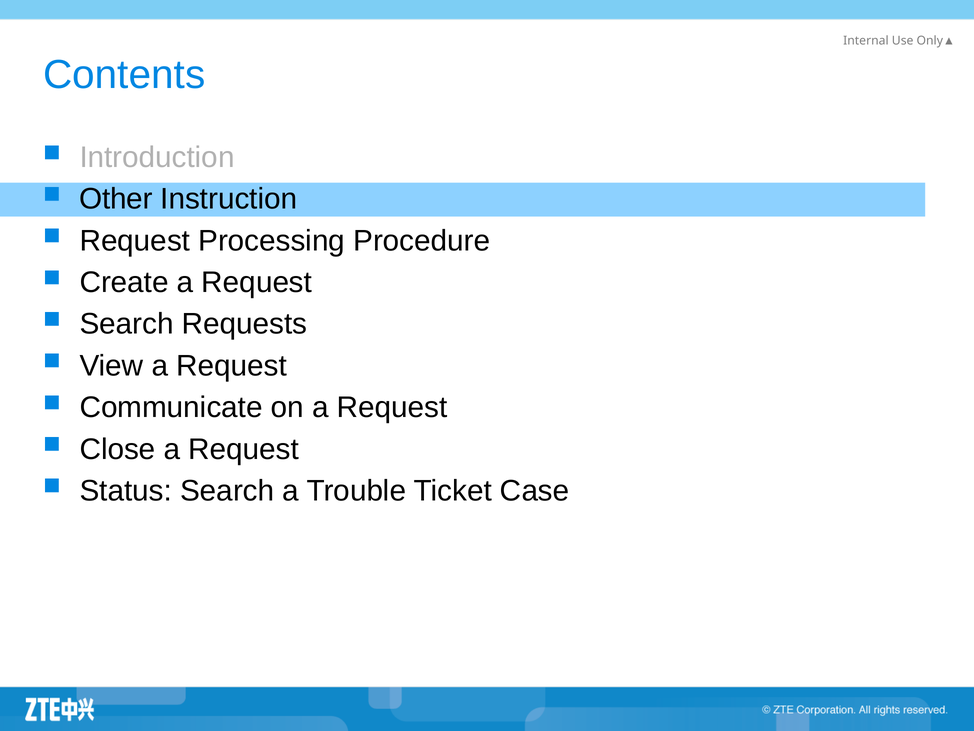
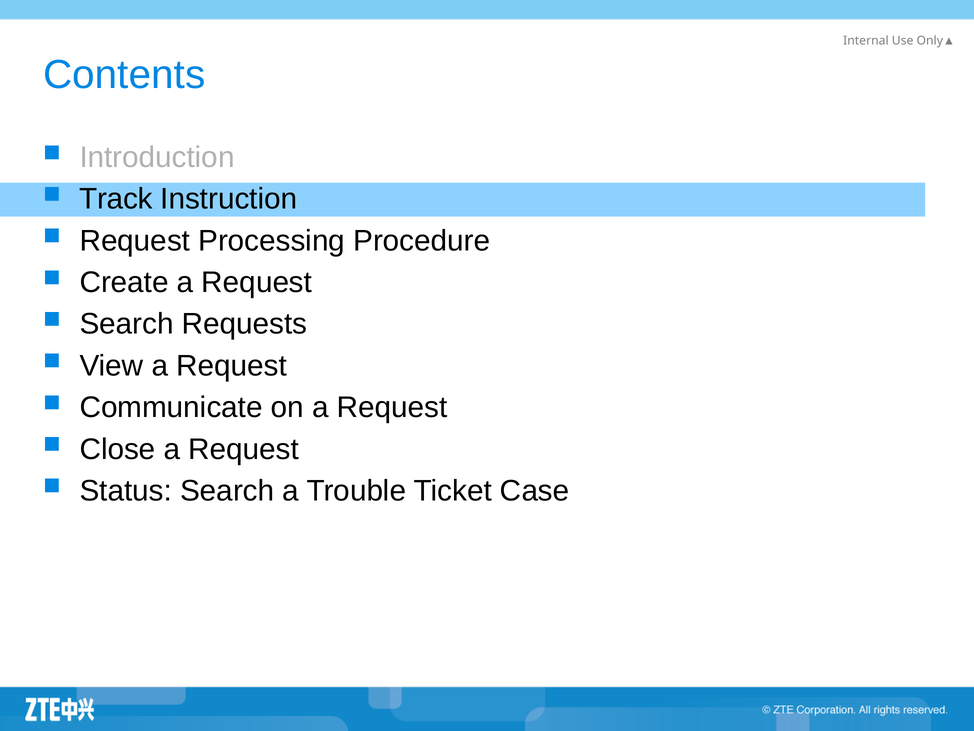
Other: Other -> Track (116, 199)
